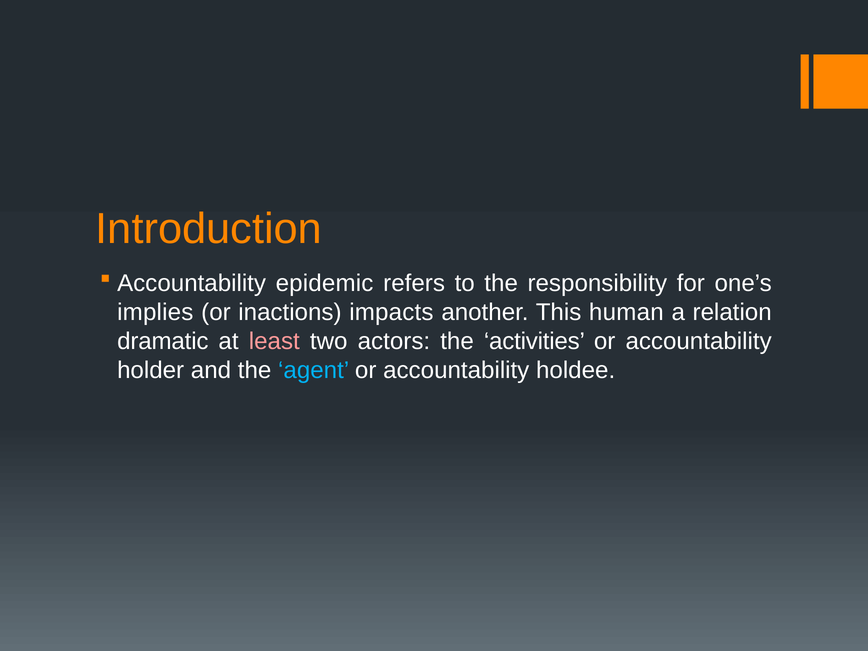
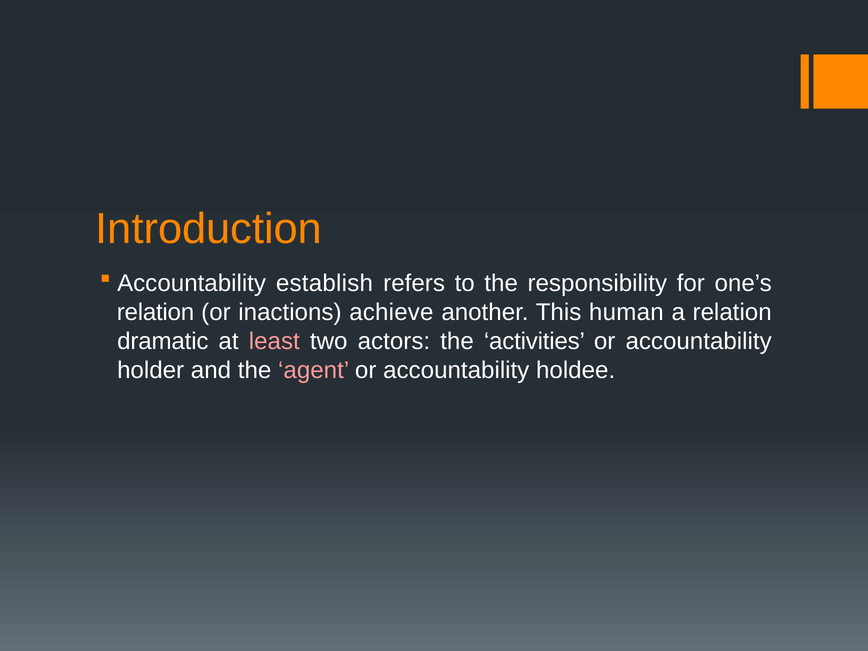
epidemic: epidemic -> establish (324, 283)
implies: implies -> relation (155, 312)
impacts: impacts -> achieve (391, 312)
agent colour: light blue -> pink (314, 370)
